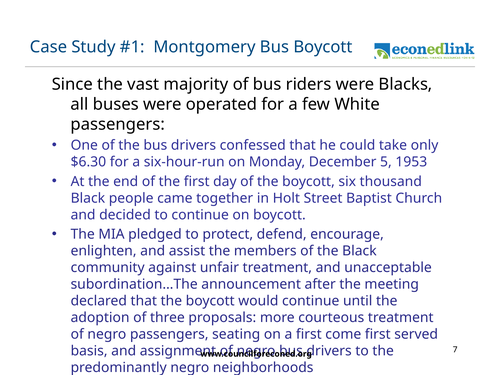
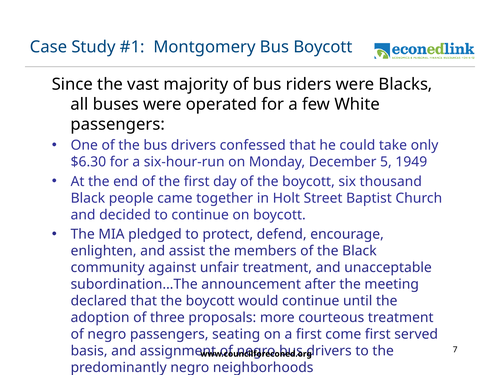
1953: 1953 -> 1949 (411, 162)
